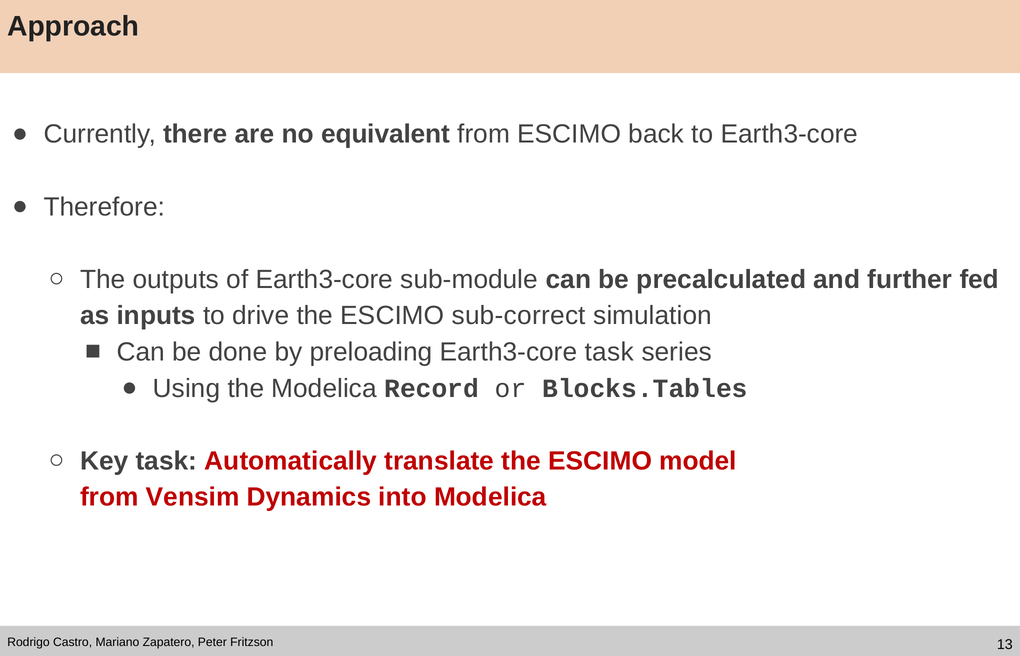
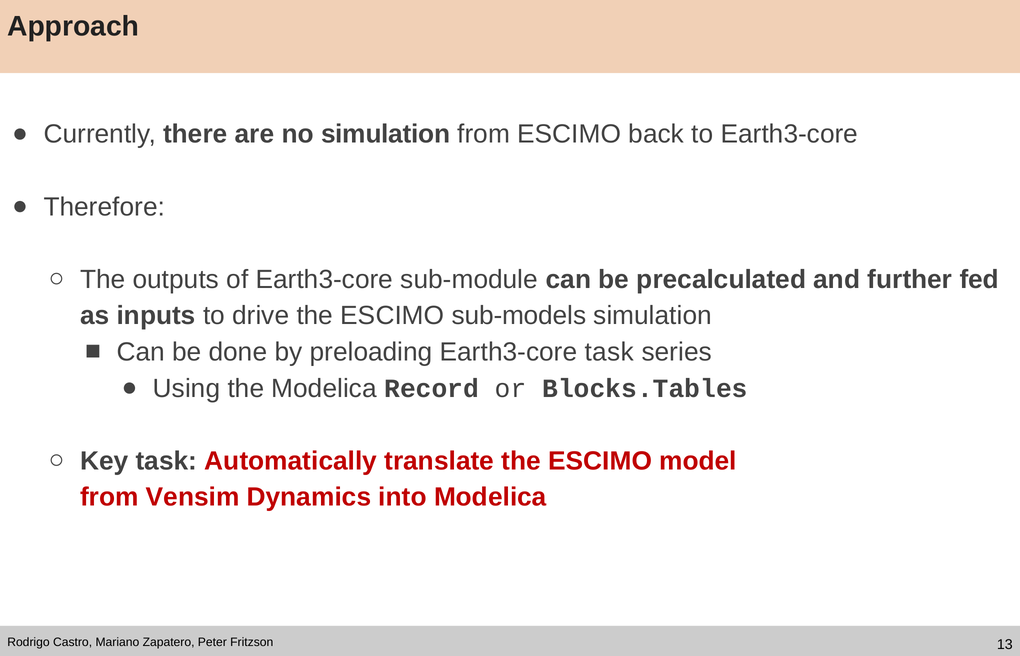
no equivalent: equivalent -> simulation (386, 134)
sub-correct: sub-correct -> sub-models (519, 316)
